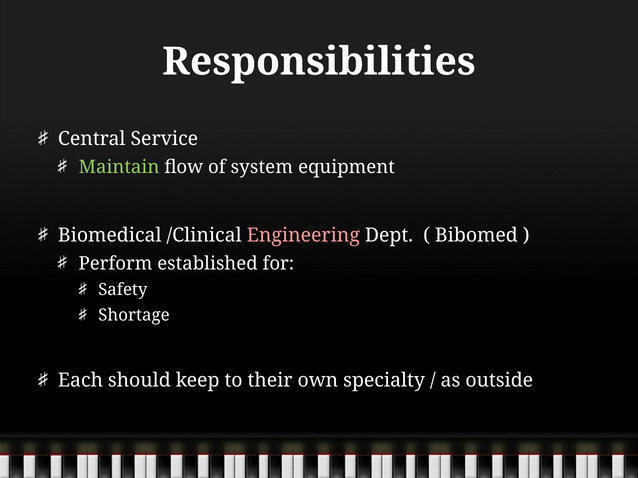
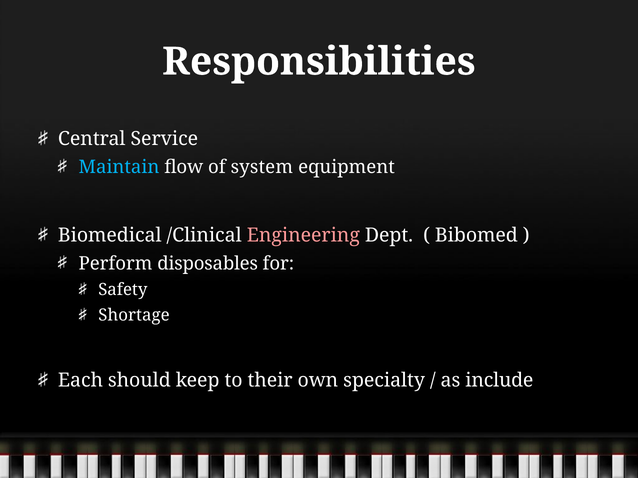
Maintain colour: light green -> light blue (119, 167)
established: established -> disposables (208, 264)
outside: outside -> include (499, 381)
